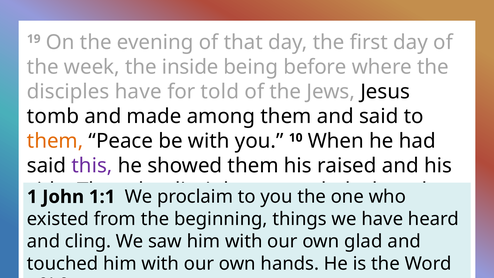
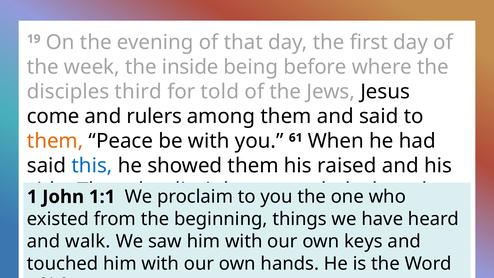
disciples have: have -> third (138, 92)
tomb: tomb -> come (53, 116)
made: made -> rulers (154, 116)
10: 10 -> 61 (296, 138)
this colour: purple -> blue (92, 166)
cling: cling -> walk (88, 241)
own glad: glad -> keys (363, 241)
